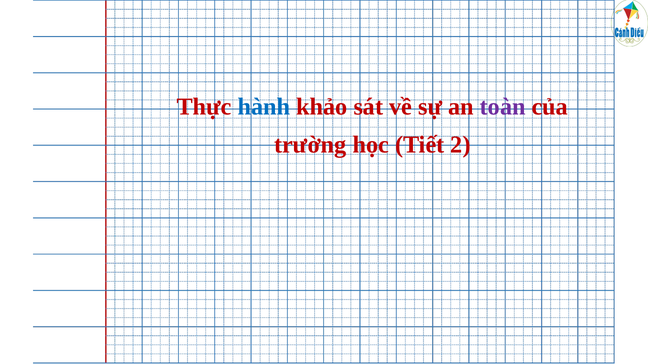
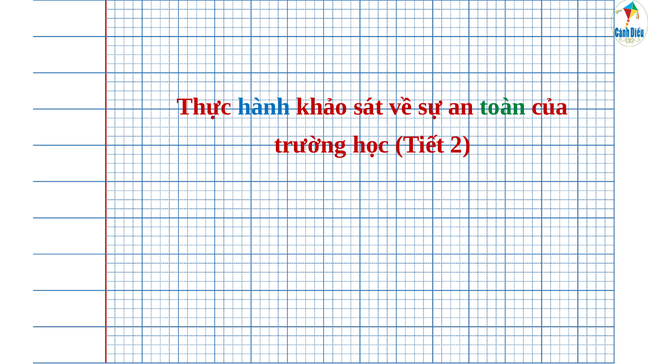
toàn colour: purple -> green (503, 107)
